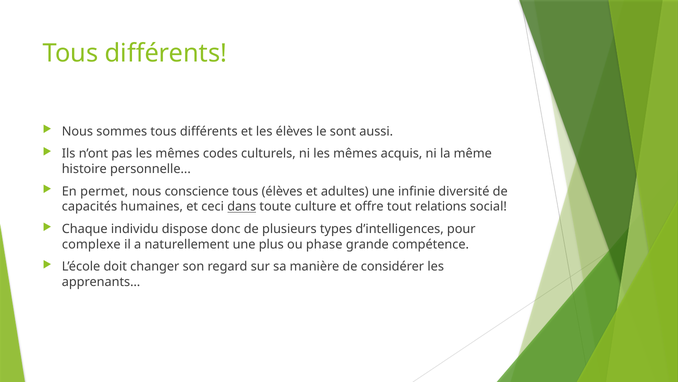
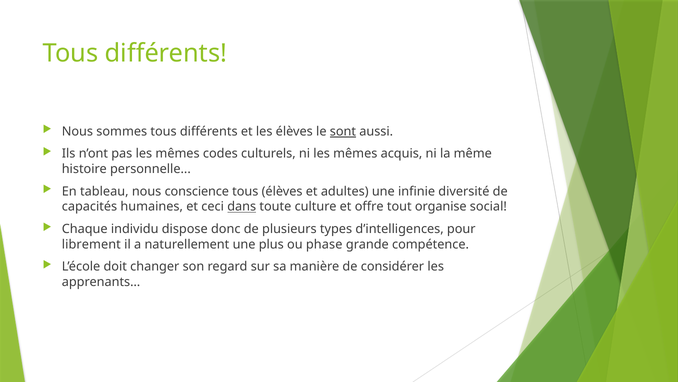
sont underline: none -> present (343, 131)
permet: permet -> tableau (104, 191)
relations: relations -> organise (441, 206)
complexe: complexe -> librement (91, 244)
